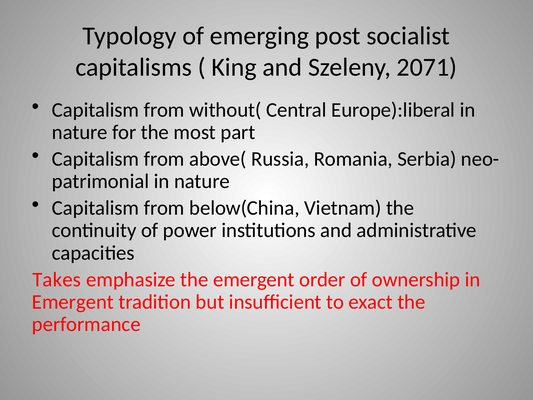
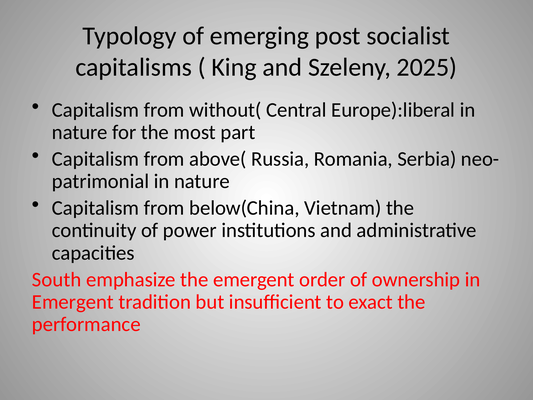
2071: 2071 -> 2025 (427, 67)
Takes: Takes -> South (57, 279)
